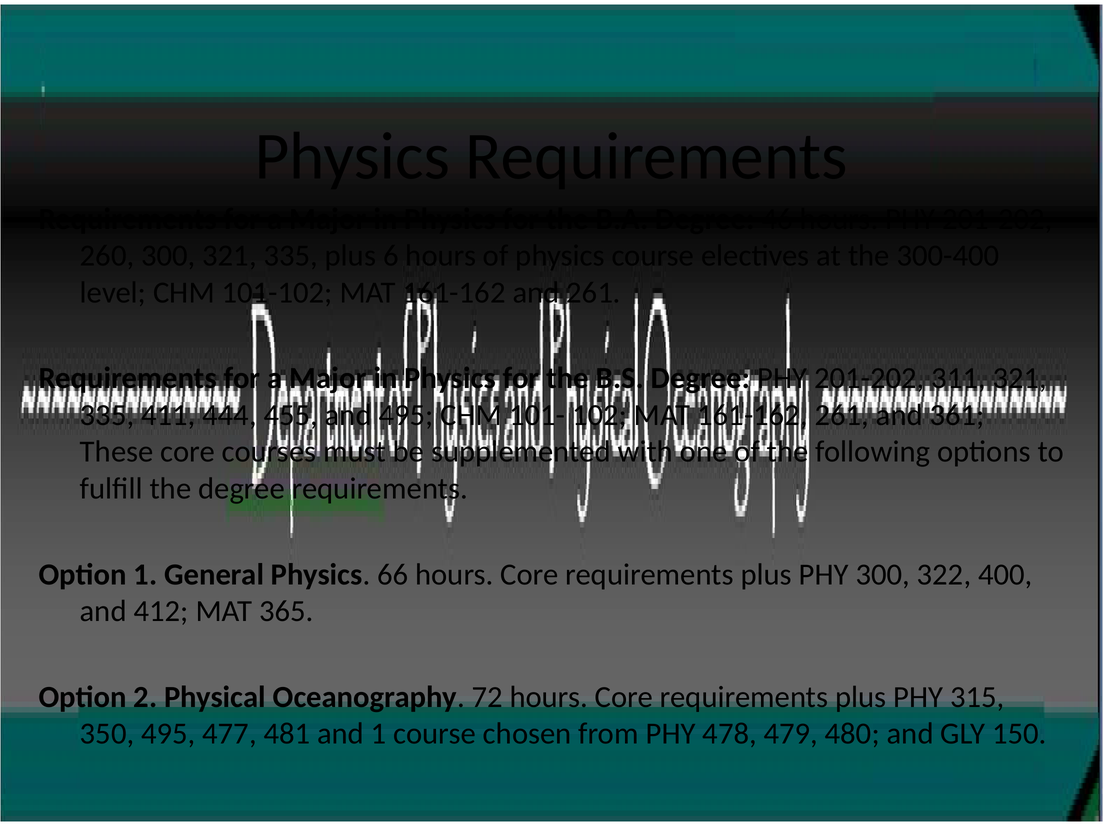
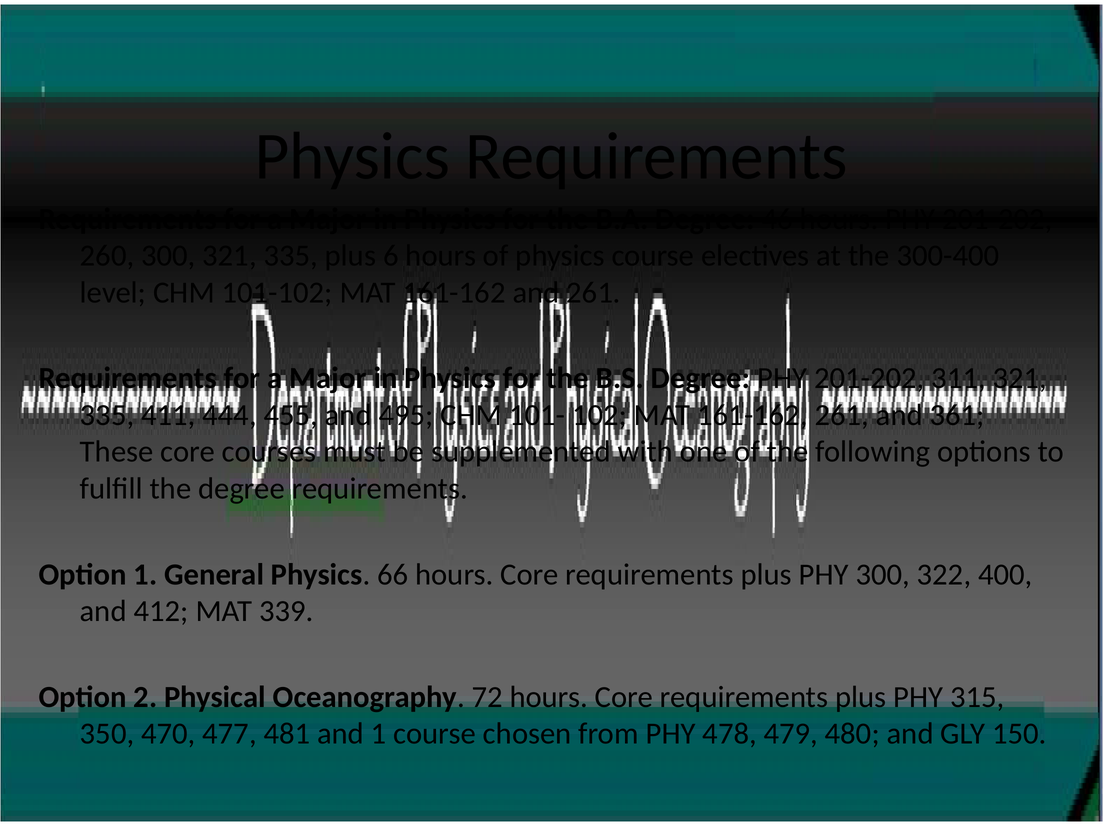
365: 365 -> 339 (286, 611)
350 495: 495 -> 470 (168, 734)
